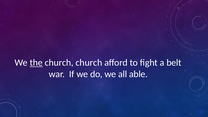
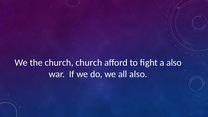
the underline: present -> none (36, 63)
a belt: belt -> also (174, 63)
all able: able -> also (138, 74)
